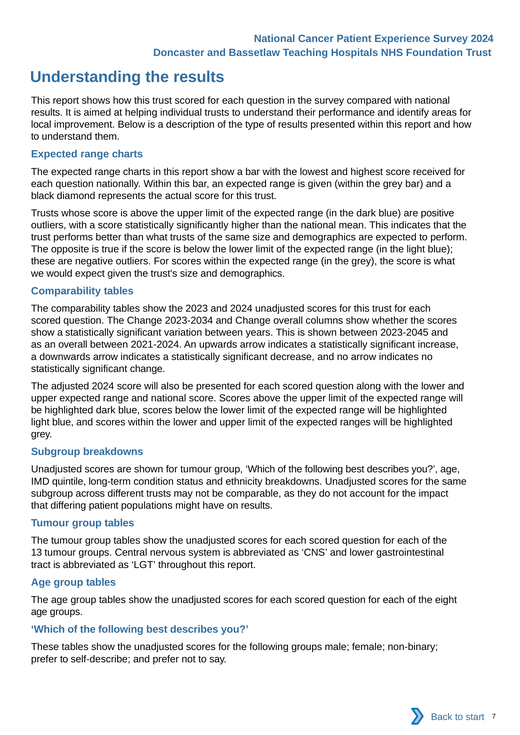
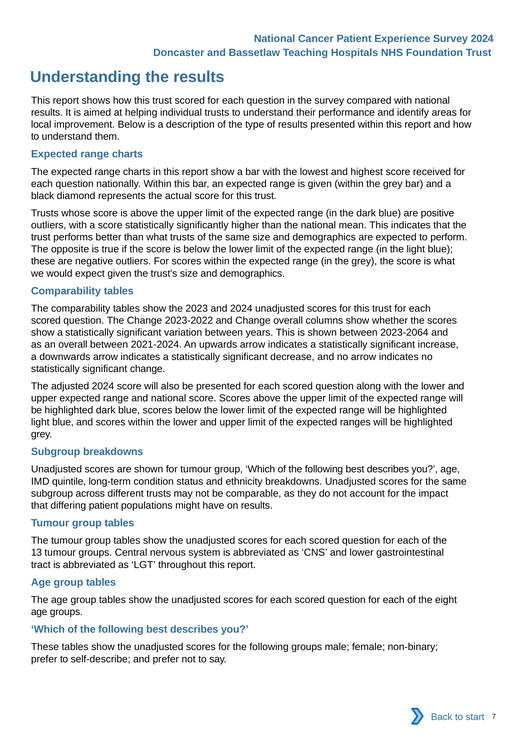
2023-2034: 2023-2034 -> 2023-2022 (189, 321)
2023-2045: 2023-2045 -> 2023-2064 (404, 333)
